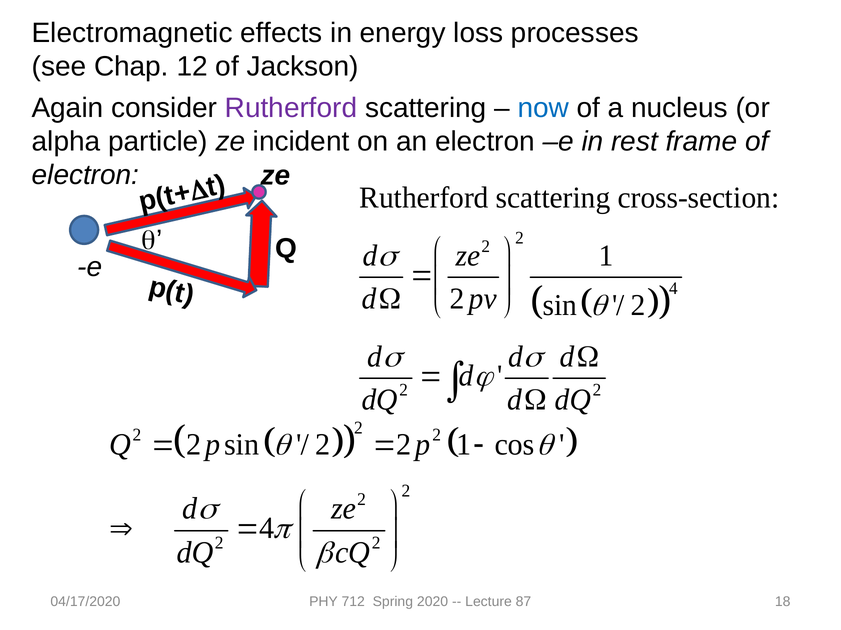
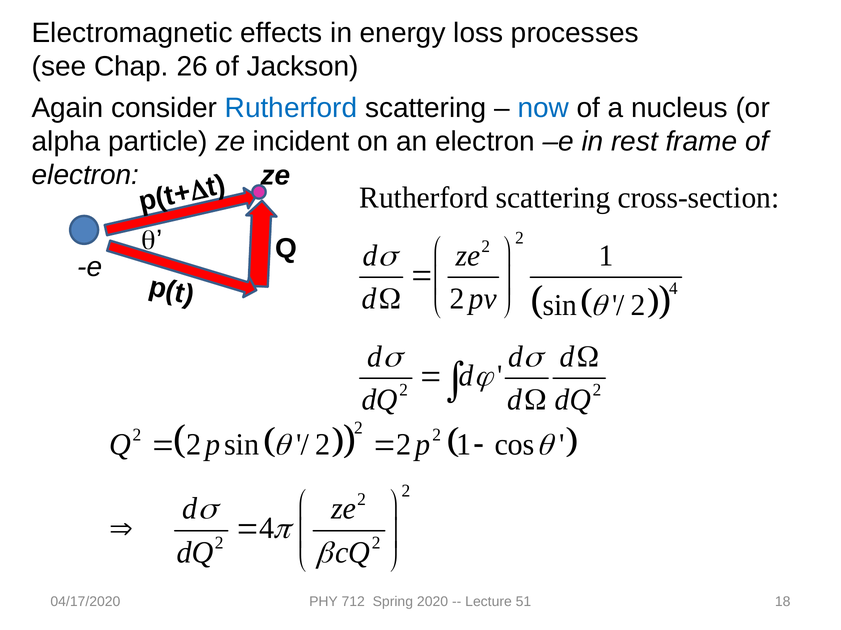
12: 12 -> 26 (192, 67)
Rutherford colour: purple -> blue (291, 108)
87: 87 -> 51 (523, 602)
